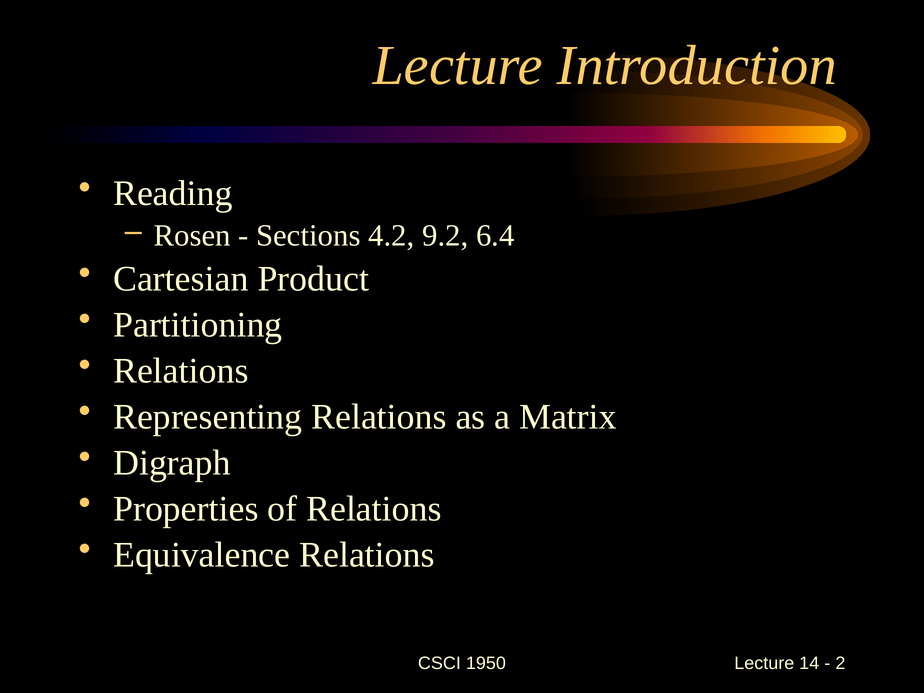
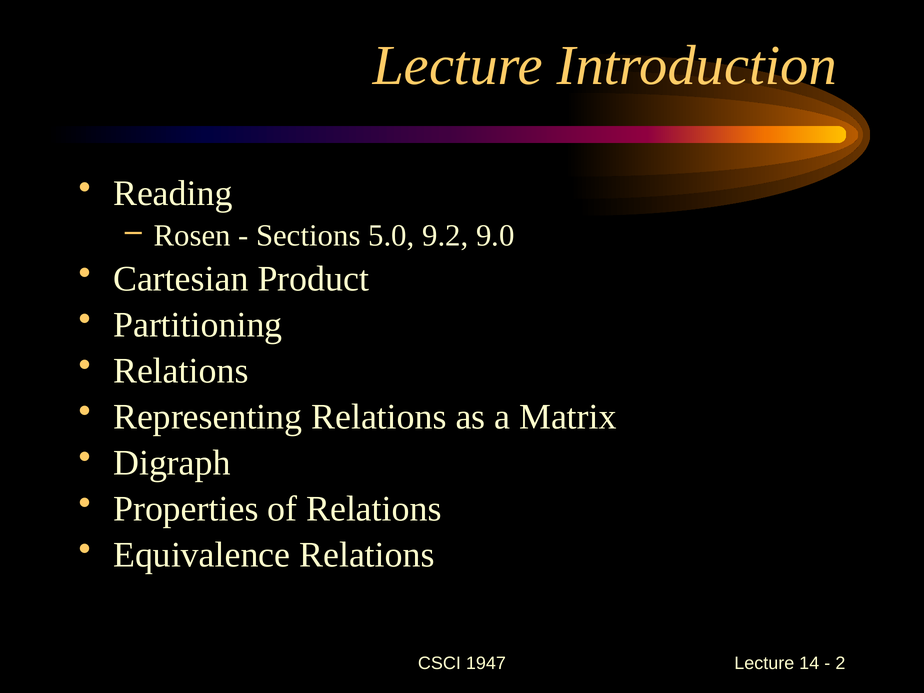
4.2: 4.2 -> 5.0 (391, 235)
6.4: 6.4 -> 9.0 (495, 235)
1950: 1950 -> 1947 (486, 663)
